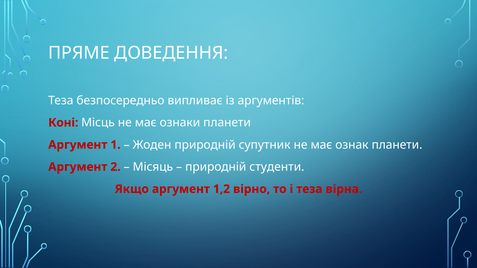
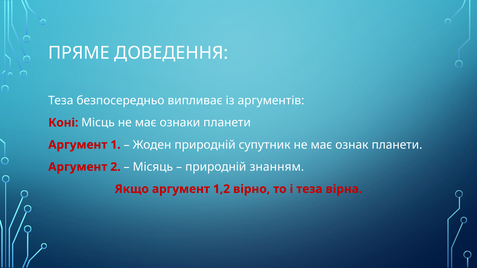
студенти: студенти -> знанням (277, 167)
